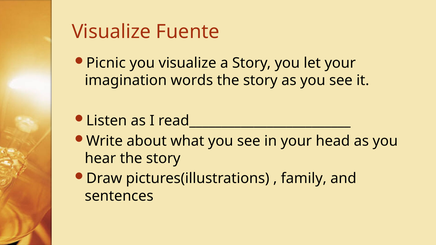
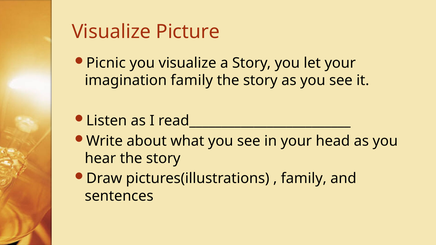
Fuente: Fuente -> Picture (188, 32)
imagination words: words -> family (192, 81)
